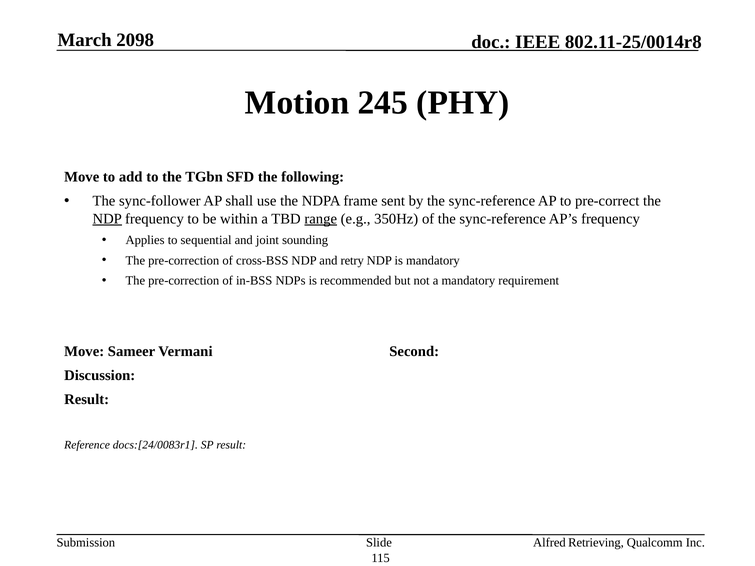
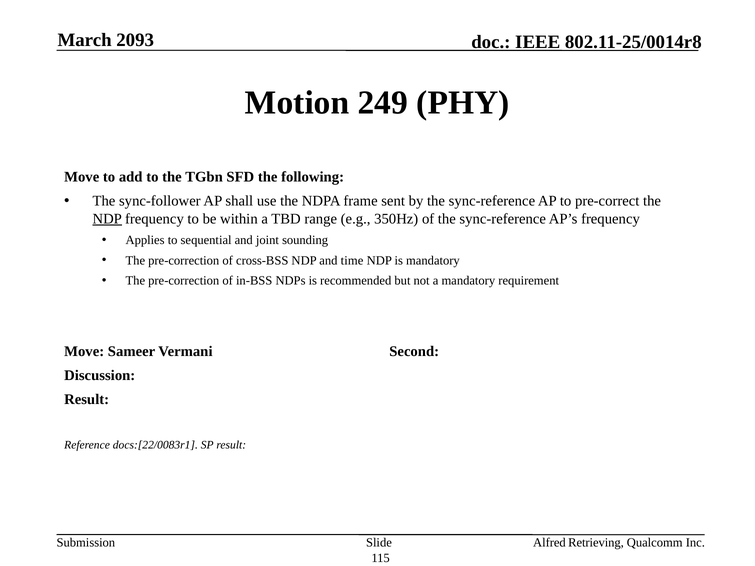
2098: 2098 -> 2093 (135, 40)
245: 245 -> 249 (383, 103)
range underline: present -> none (321, 219)
retry: retry -> time (352, 261)
docs:[24/0083r1: docs:[24/0083r1 -> docs:[22/0083r1 (155, 445)
